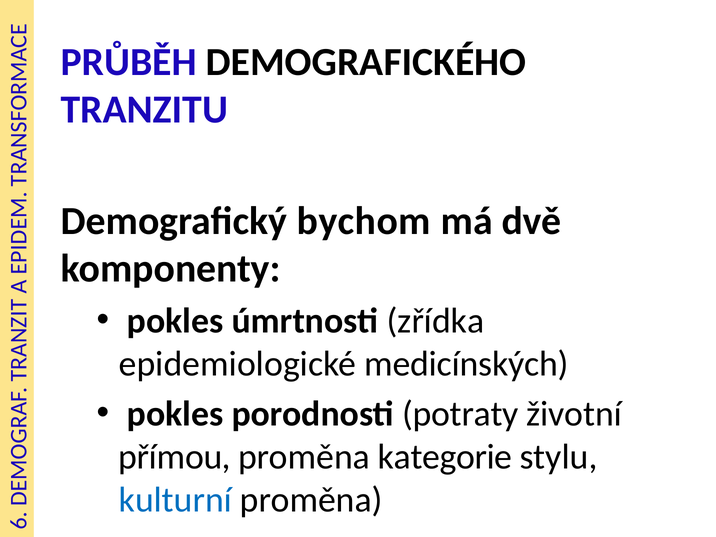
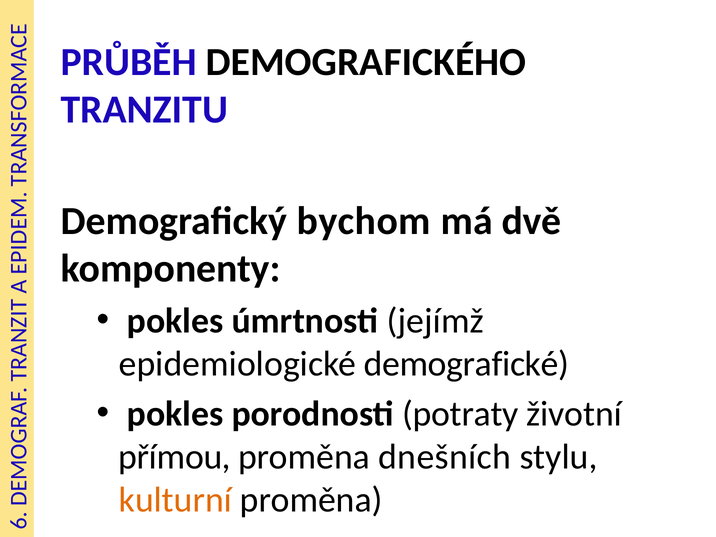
zřídka: zřídka -> jejímž (435, 321)
medicínských: medicínských -> demografické (466, 364)
kategorie: kategorie -> dnešních (445, 457)
kulturní colour: blue -> orange (175, 500)
